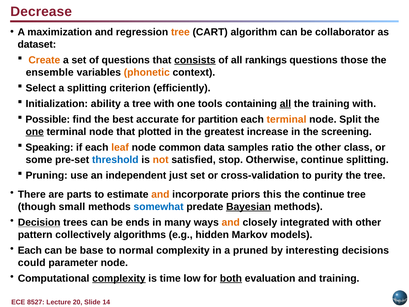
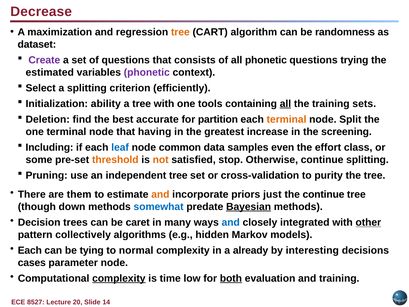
collaborator: collaborator -> randomness (345, 32)
Create colour: orange -> purple (44, 60)
consists underline: present -> none (195, 60)
all rankings: rankings -> phonetic (266, 60)
those: those -> trying (354, 60)
ensemble: ensemble -> estimated (50, 72)
phonetic colour: orange -> purple (147, 72)
training with: with -> sets (364, 104)
Possible: Possible -> Deletion (48, 119)
one underline: present -> none (35, 132)
plotted: plotted -> having (155, 132)
Speaking: Speaking -> Including (49, 147)
leaf colour: orange -> blue (120, 147)
ratio: ratio -> even (283, 147)
the other: other -> effort (328, 147)
threshold colour: blue -> orange (115, 160)
independent just: just -> tree (178, 175)
parts: parts -> them (79, 194)
this: this -> just (272, 194)
small: small -> down (72, 207)
Decision underline: present -> none (39, 222)
ends: ends -> caret (138, 222)
and colour: orange -> blue (231, 222)
other underline: none -> present (368, 222)
base: base -> tying (92, 250)
pruned: pruned -> already (251, 250)
could: could -> cases (32, 262)
